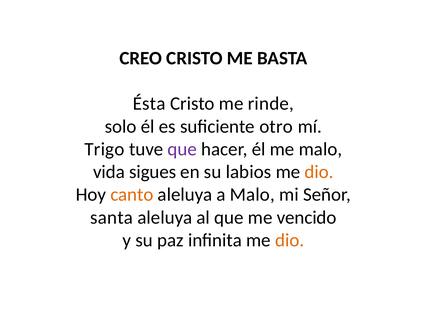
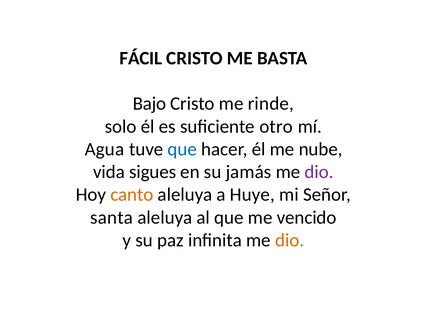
CREO: CREO -> FÁCIL (141, 58)
Ésta: Ésta -> Bajo (149, 104)
Trigo: Trigo -> Agua (104, 149)
que colour: purple -> blue (182, 149)
me malo: malo -> nube (321, 149)
labios: labios -> jamás (249, 172)
dio colour: orange -> purple (319, 172)
a Malo: Malo -> Huye (252, 195)
